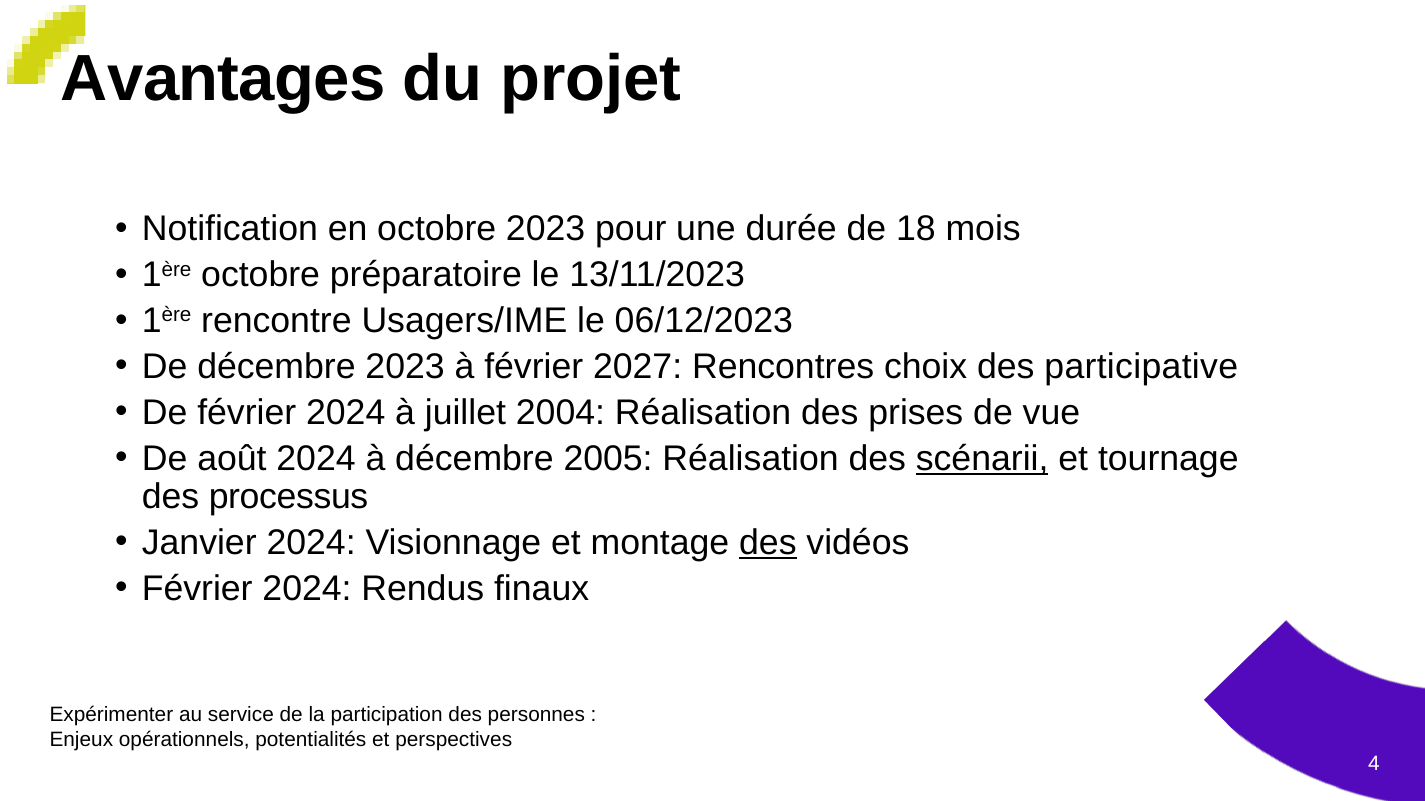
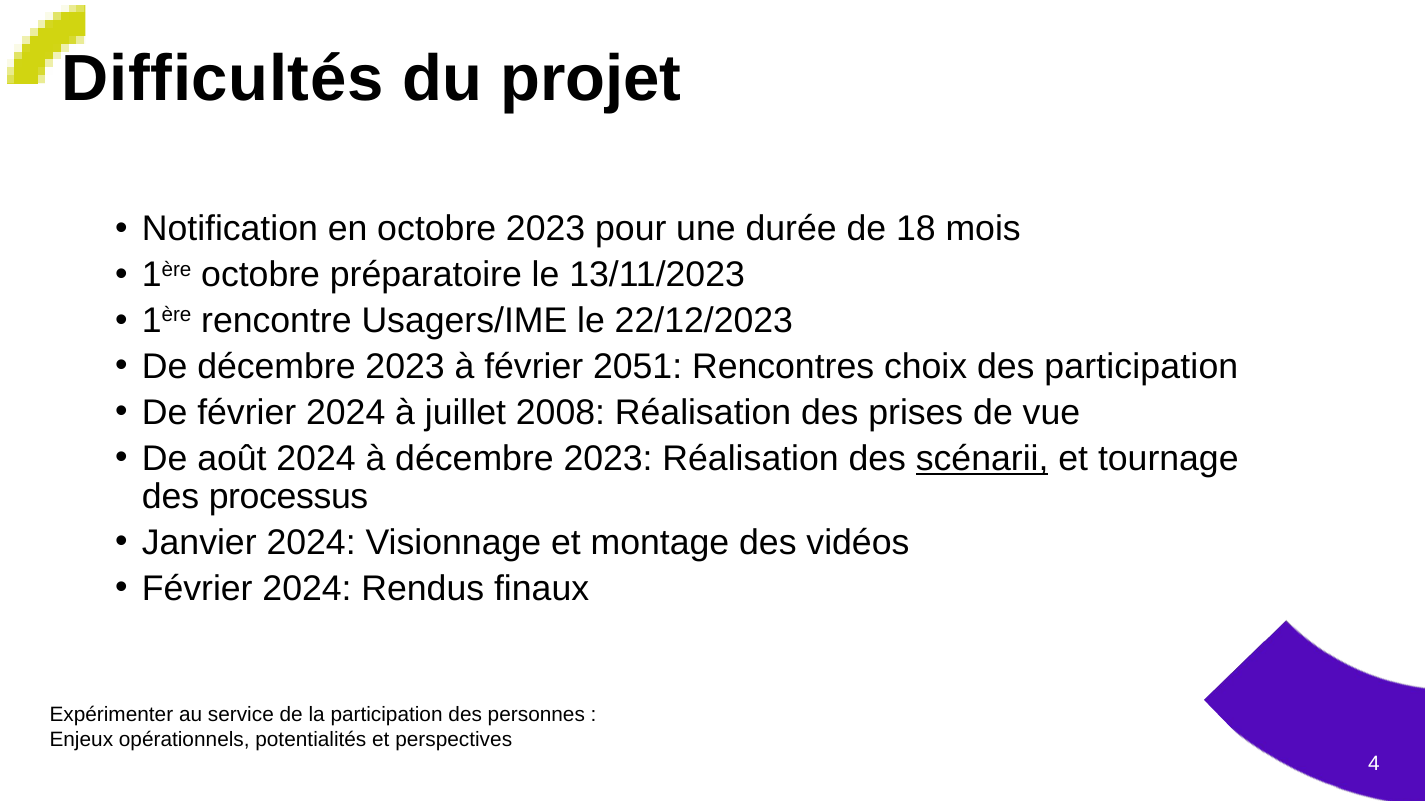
Avantages: Avantages -> Difficultés (223, 79)
06/12/2023: 06/12/2023 -> 22/12/2023 (704, 321)
2027: 2027 -> 2051 (638, 367)
des participative: participative -> participation (1141, 367)
2004: 2004 -> 2008 (560, 413)
à décembre 2005: 2005 -> 2023 (608, 459)
des underline: present -> none (768, 543)
